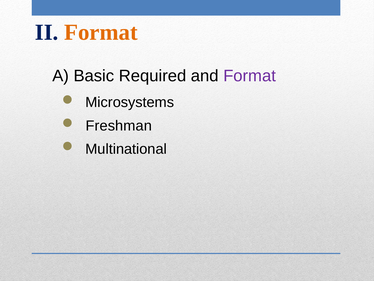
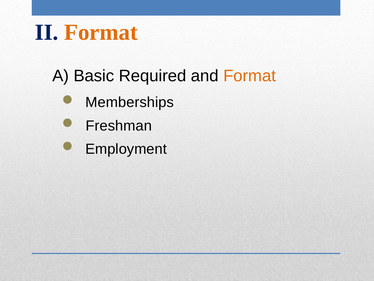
Format colour: purple -> orange (250, 76)
Microsystems: Microsystems -> Memberships (130, 102)
Multinational: Multinational -> Employment (126, 149)
